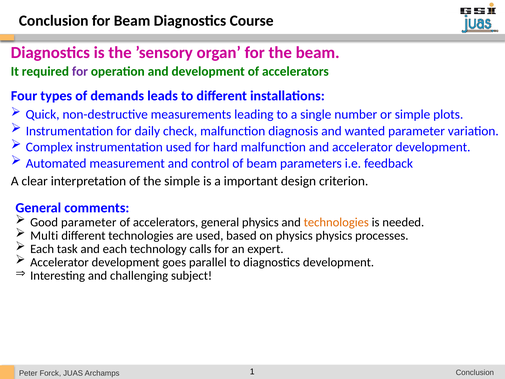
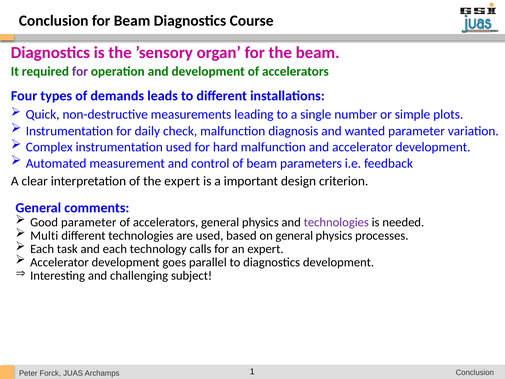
the simple: simple -> expert (182, 181)
technologies colour: orange -> purple (336, 222)
on physics: physics -> general (294, 236)
